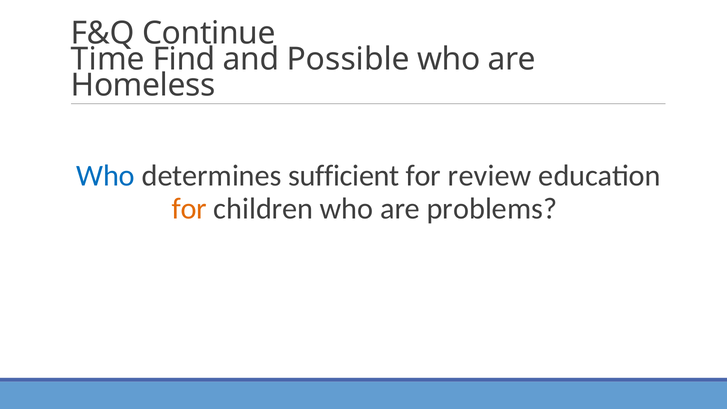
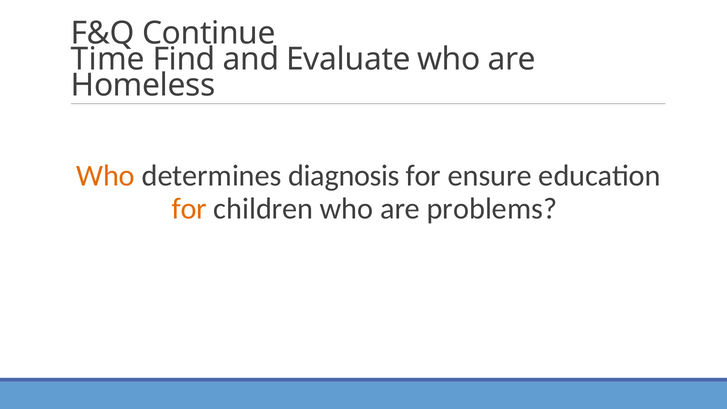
Possible: Possible -> Evaluate (348, 59)
Who colour: blue -> orange (106, 176)
sufficient: sufficient -> diagnosis (344, 176)
review: review -> ensure (490, 176)
